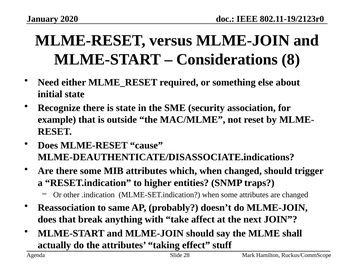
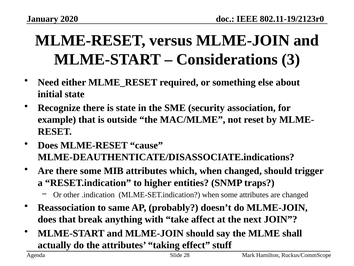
8: 8 -> 3 (291, 59)
